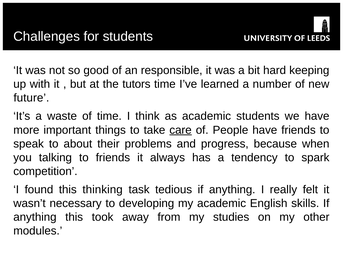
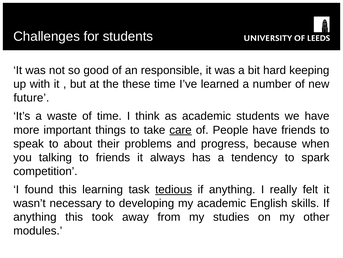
tutors: tutors -> these (136, 84)
thinking: thinking -> learning (103, 189)
tedious underline: none -> present (174, 189)
